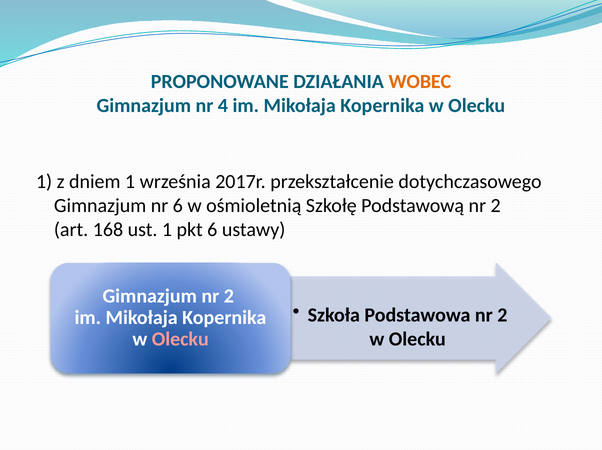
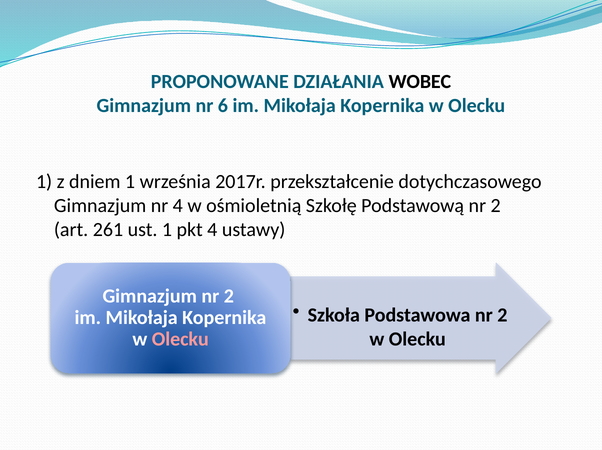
WOBEC colour: orange -> black (420, 82)
4: 4 -> 6 (223, 106)
nr 6: 6 -> 4 (178, 206)
168: 168 -> 261 (108, 230)
pkt 6: 6 -> 4 (212, 230)
